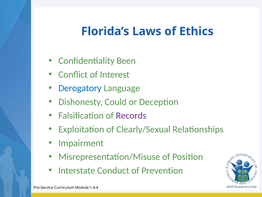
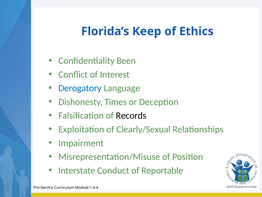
Laws: Laws -> Keep (147, 31)
Could: Could -> Times (116, 102)
Records colour: purple -> black (131, 115)
Prevention: Prevention -> Reportable (162, 170)
